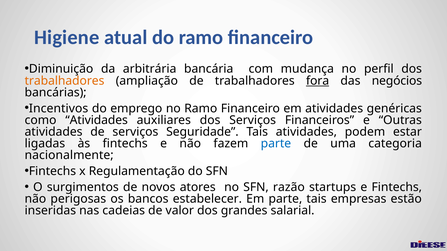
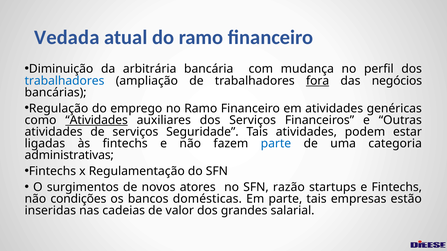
Higiene: Higiene -> Vedada (67, 38)
trabalhadores colour: orange -> blue (65, 81)
Incentivos: Incentivos -> Regulação (59, 109)
Atividades underline: none -> present (97, 120)
nacionalmente: nacionalmente -> administrativas (69, 156)
perigosas: perigosas -> condições (78, 199)
estabelecer: estabelecer -> domésticas (207, 199)
